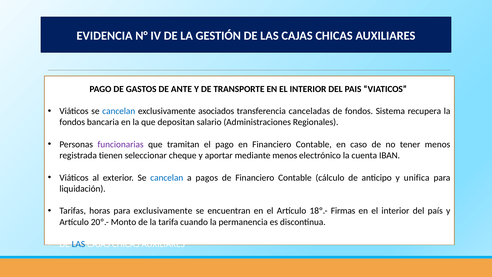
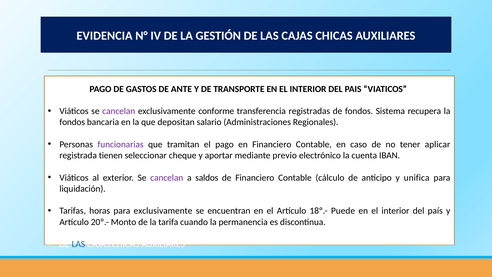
cancelan colour: blue -> purple (119, 111)
asociados: asociados -> conforme (216, 111)
canceladas: canceladas -> registradas (309, 111)
tener menos: menos -> aplicar (438, 144)
mediante menos: menos -> previo (285, 155)
cancelan colour: blue -> purple (167, 177)
pagos: pagos -> saldos (207, 177)
Firmas: Firmas -> Puede (343, 211)
